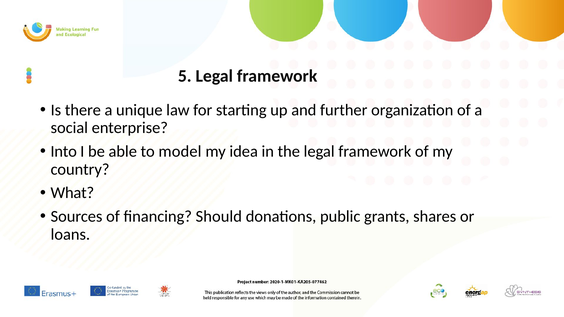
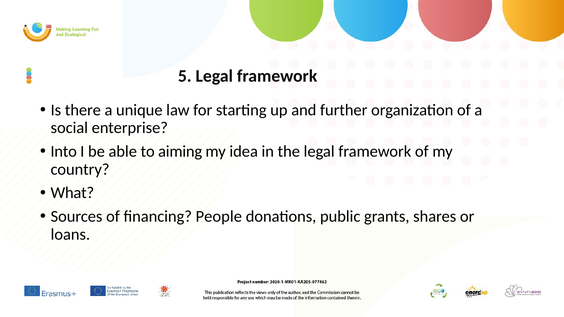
model: model -> aiming (180, 152)
Should: Should -> People (219, 217)
